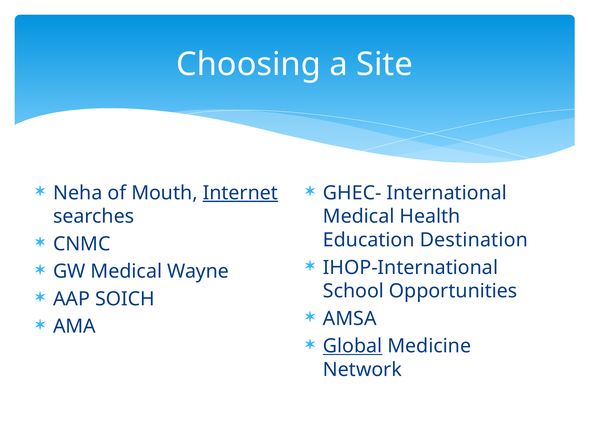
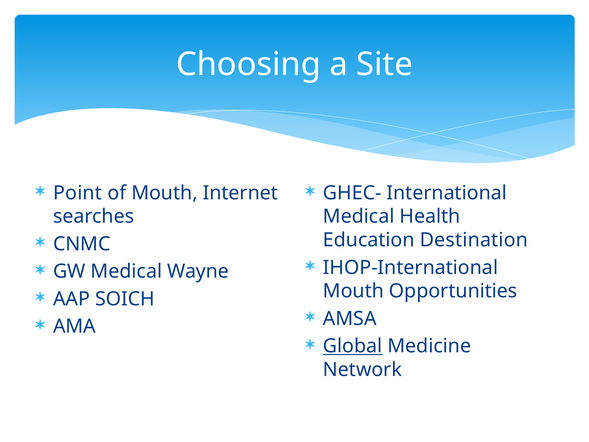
Neha: Neha -> Point (78, 193)
Internet underline: present -> none (240, 193)
School: School -> Mouth (353, 291)
